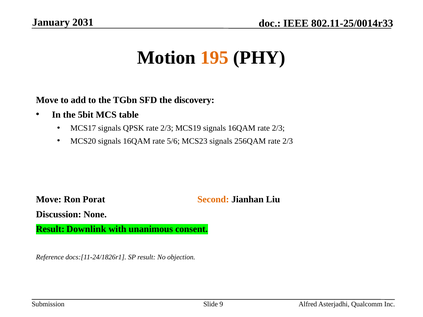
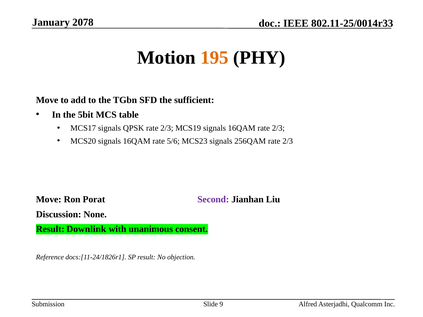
2031: 2031 -> 2078 (83, 22)
discovery: discovery -> sufficient (194, 100)
Second colour: orange -> purple (213, 200)
